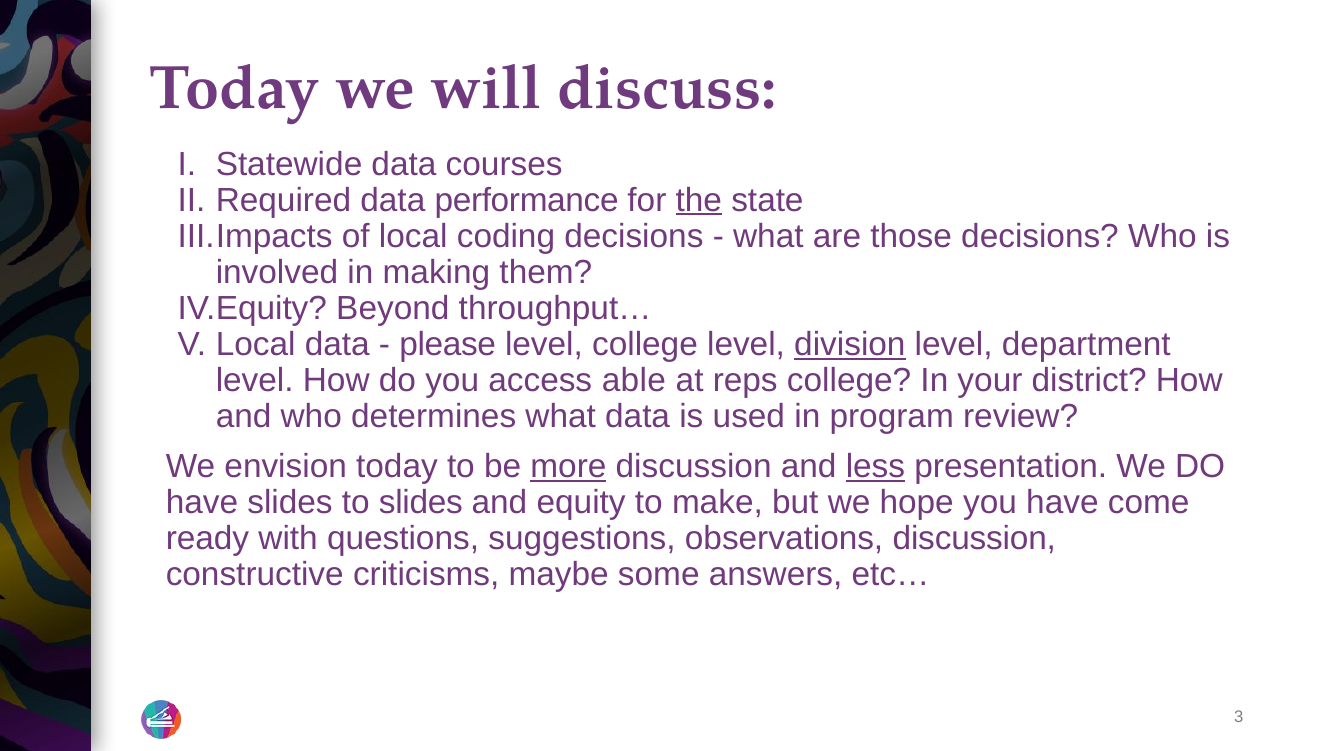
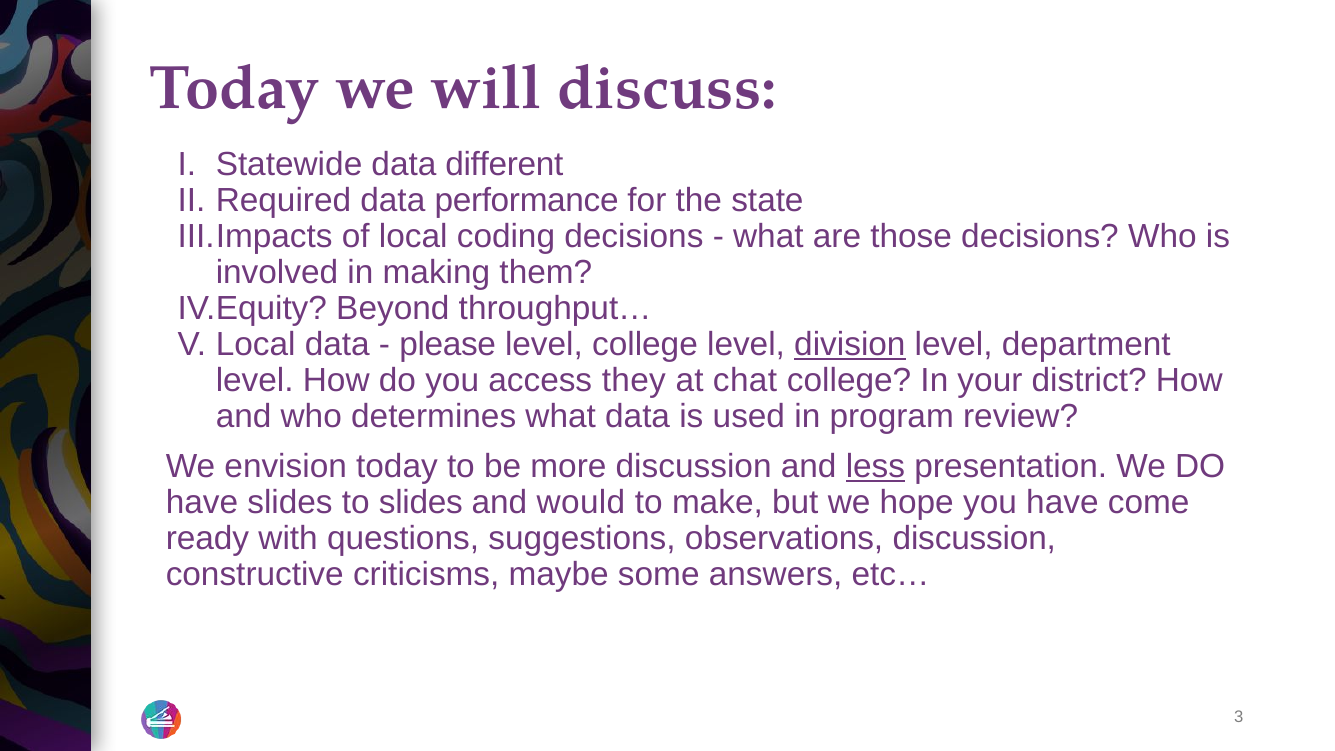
courses: courses -> different (504, 164)
the underline: present -> none (699, 200)
able: able -> they (634, 380)
reps: reps -> chat (745, 380)
more underline: present -> none (568, 466)
equity: equity -> would (581, 502)
